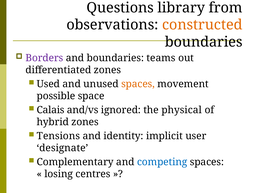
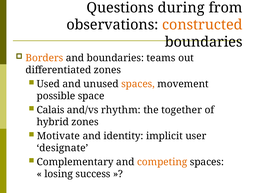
library: library -> during (181, 8)
Borders colour: purple -> orange (44, 58)
ignored: ignored -> rhythm (121, 110)
physical: physical -> together (182, 110)
Tensions: Tensions -> Motivate (58, 136)
competing colour: blue -> orange (162, 162)
centres: centres -> success (93, 175)
